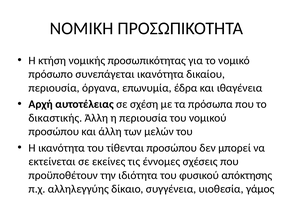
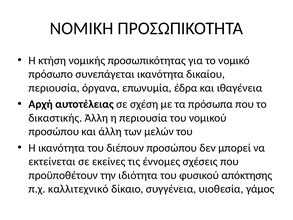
τίθενται: τίθενται -> διέπουν (125, 148)
αλληλεγγύης: αλληλεγγύης -> καλλιτεχνικό (78, 189)
